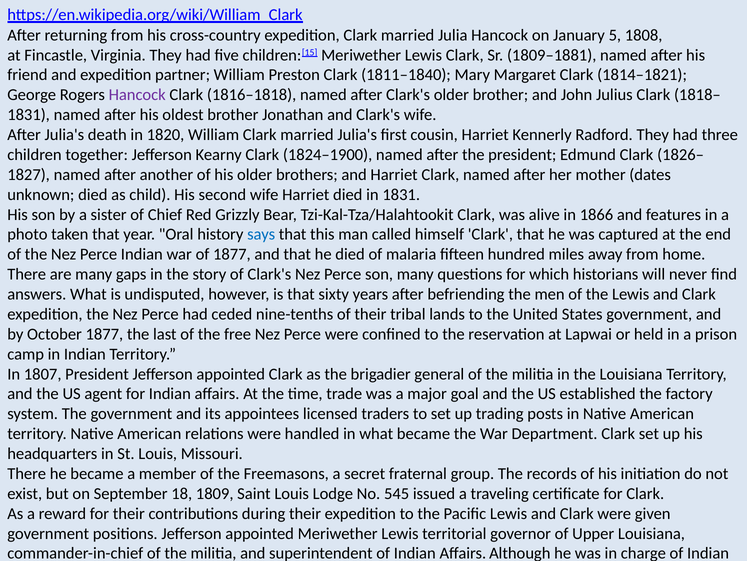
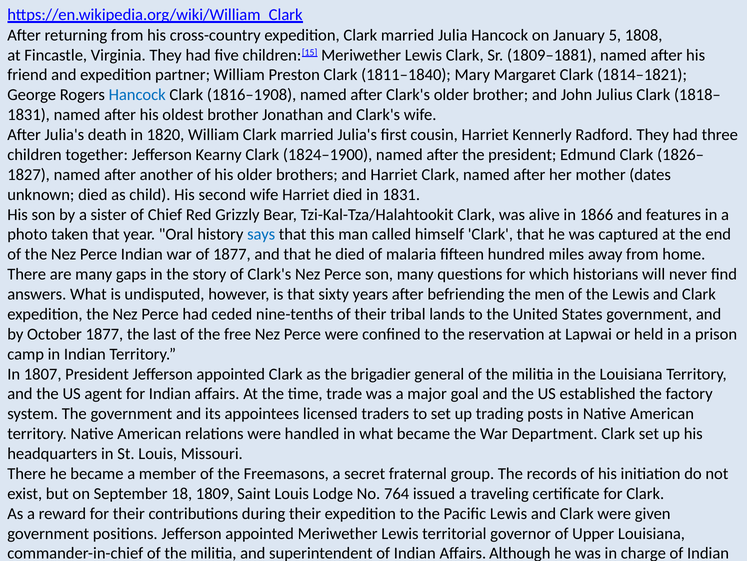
Hancock colour: purple -> blue (137, 95)
1816–1818: 1816–1818 -> 1816–1908 (252, 95)
545: 545 -> 764 (397, 493)
